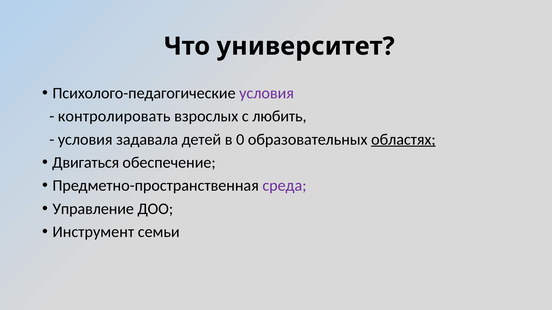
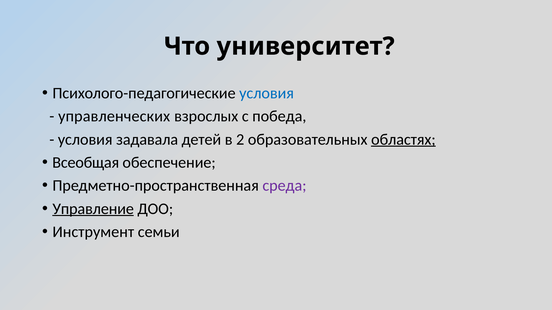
условия colour: purple -> blue (267, 93)
контролировать: контролировать -> управленческих (114, 116)
любить: любить -> победа (279, 116)
0: 0 -> 2 (240, 140)
Двигаться: Двигаться -> Всеобщая (86, 163)
Управление underline: none -> present (93, 209)
